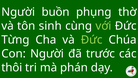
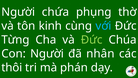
buồn: buồn -> chứa (55, 12)
sinh: sinh -> kinh (50, 26)
với colour: light green -> light blue (103, 26)
trước: trước -> nhân (100, 53)
